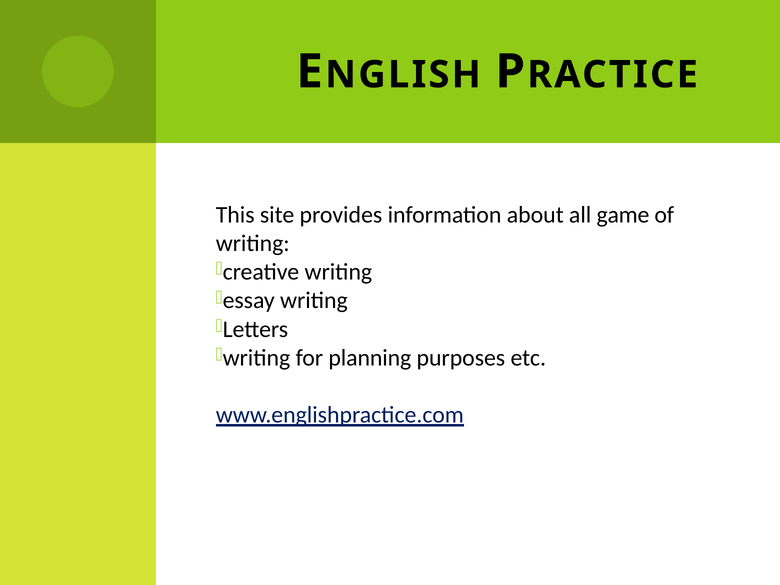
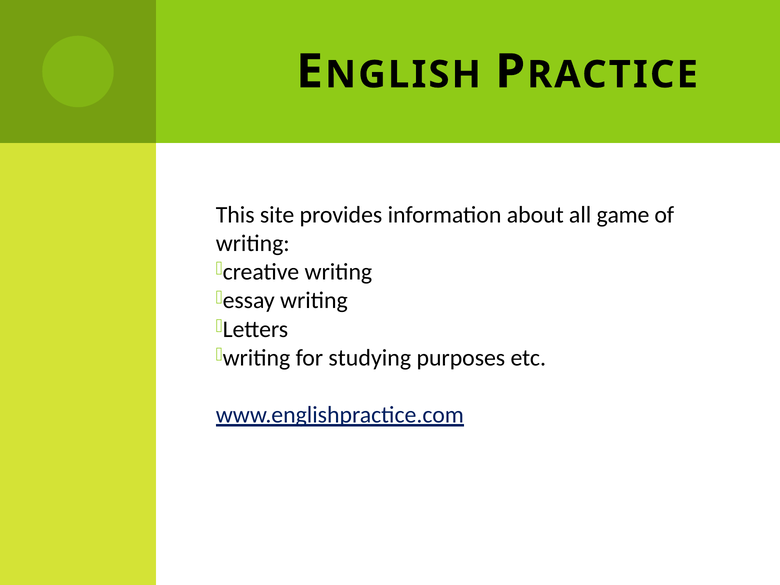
planning: planning -> studying (370, 358)
